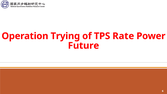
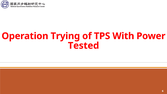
Rate: Rate -> With (123, 36)
Future: Future -> Tested (84, 46)
